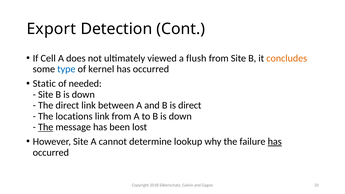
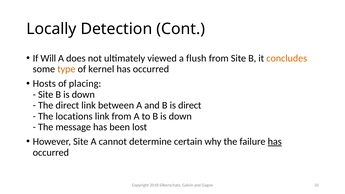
Export: Export -> Locally (51, 29)
Cell: Cell -> Will (48, 58)
type colour: blue -> orange (66, 69)
Static: Static -> Hosts (44, 84)
needed: needed -> placing (85, 84)
The underline: present -> none (46, 127)
lookup: lookup -> certain (188, 142)
